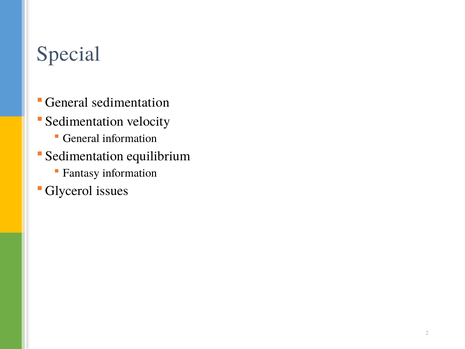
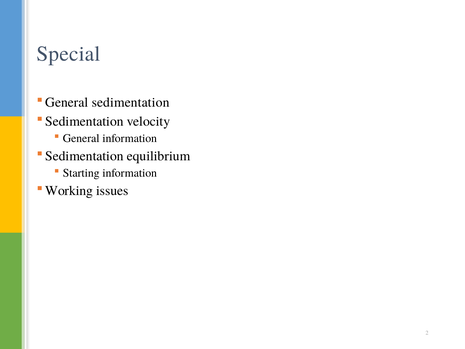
Fantasy: Fantasy -> Starting (81, 173)
Glycerol: Glycerol -> Working (69, 191)
